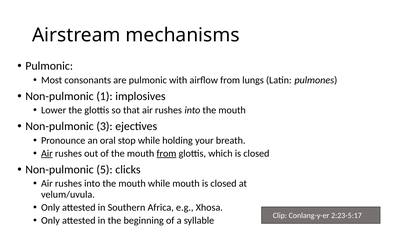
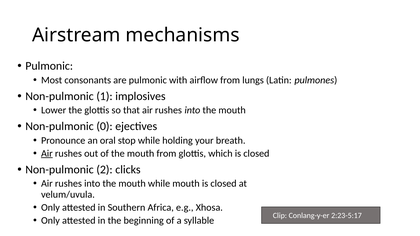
3: 3 -> 0 (104, 127)
from underline: present -> none (166, 154)
5: 5 -> 2 (104, 170)
